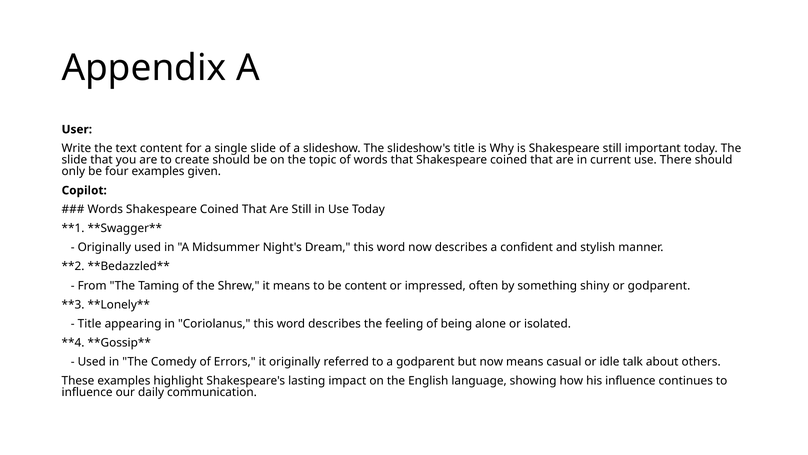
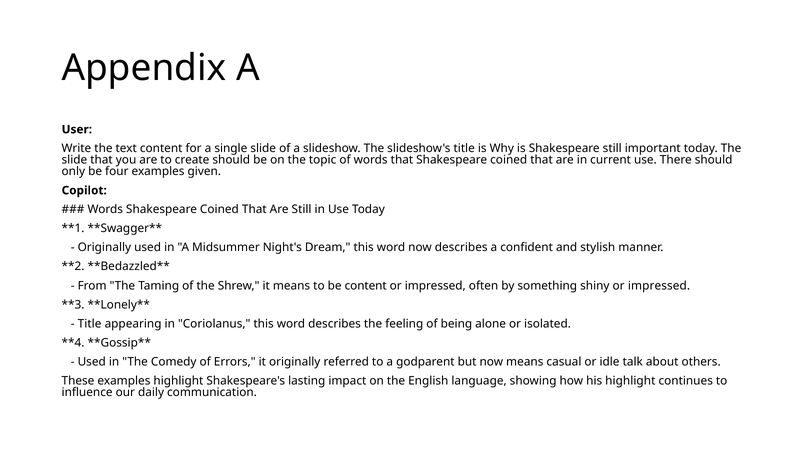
shiny or godparent: godparent -> impressed (659, 285)
his influence: influence -> highlight (630, 380)
